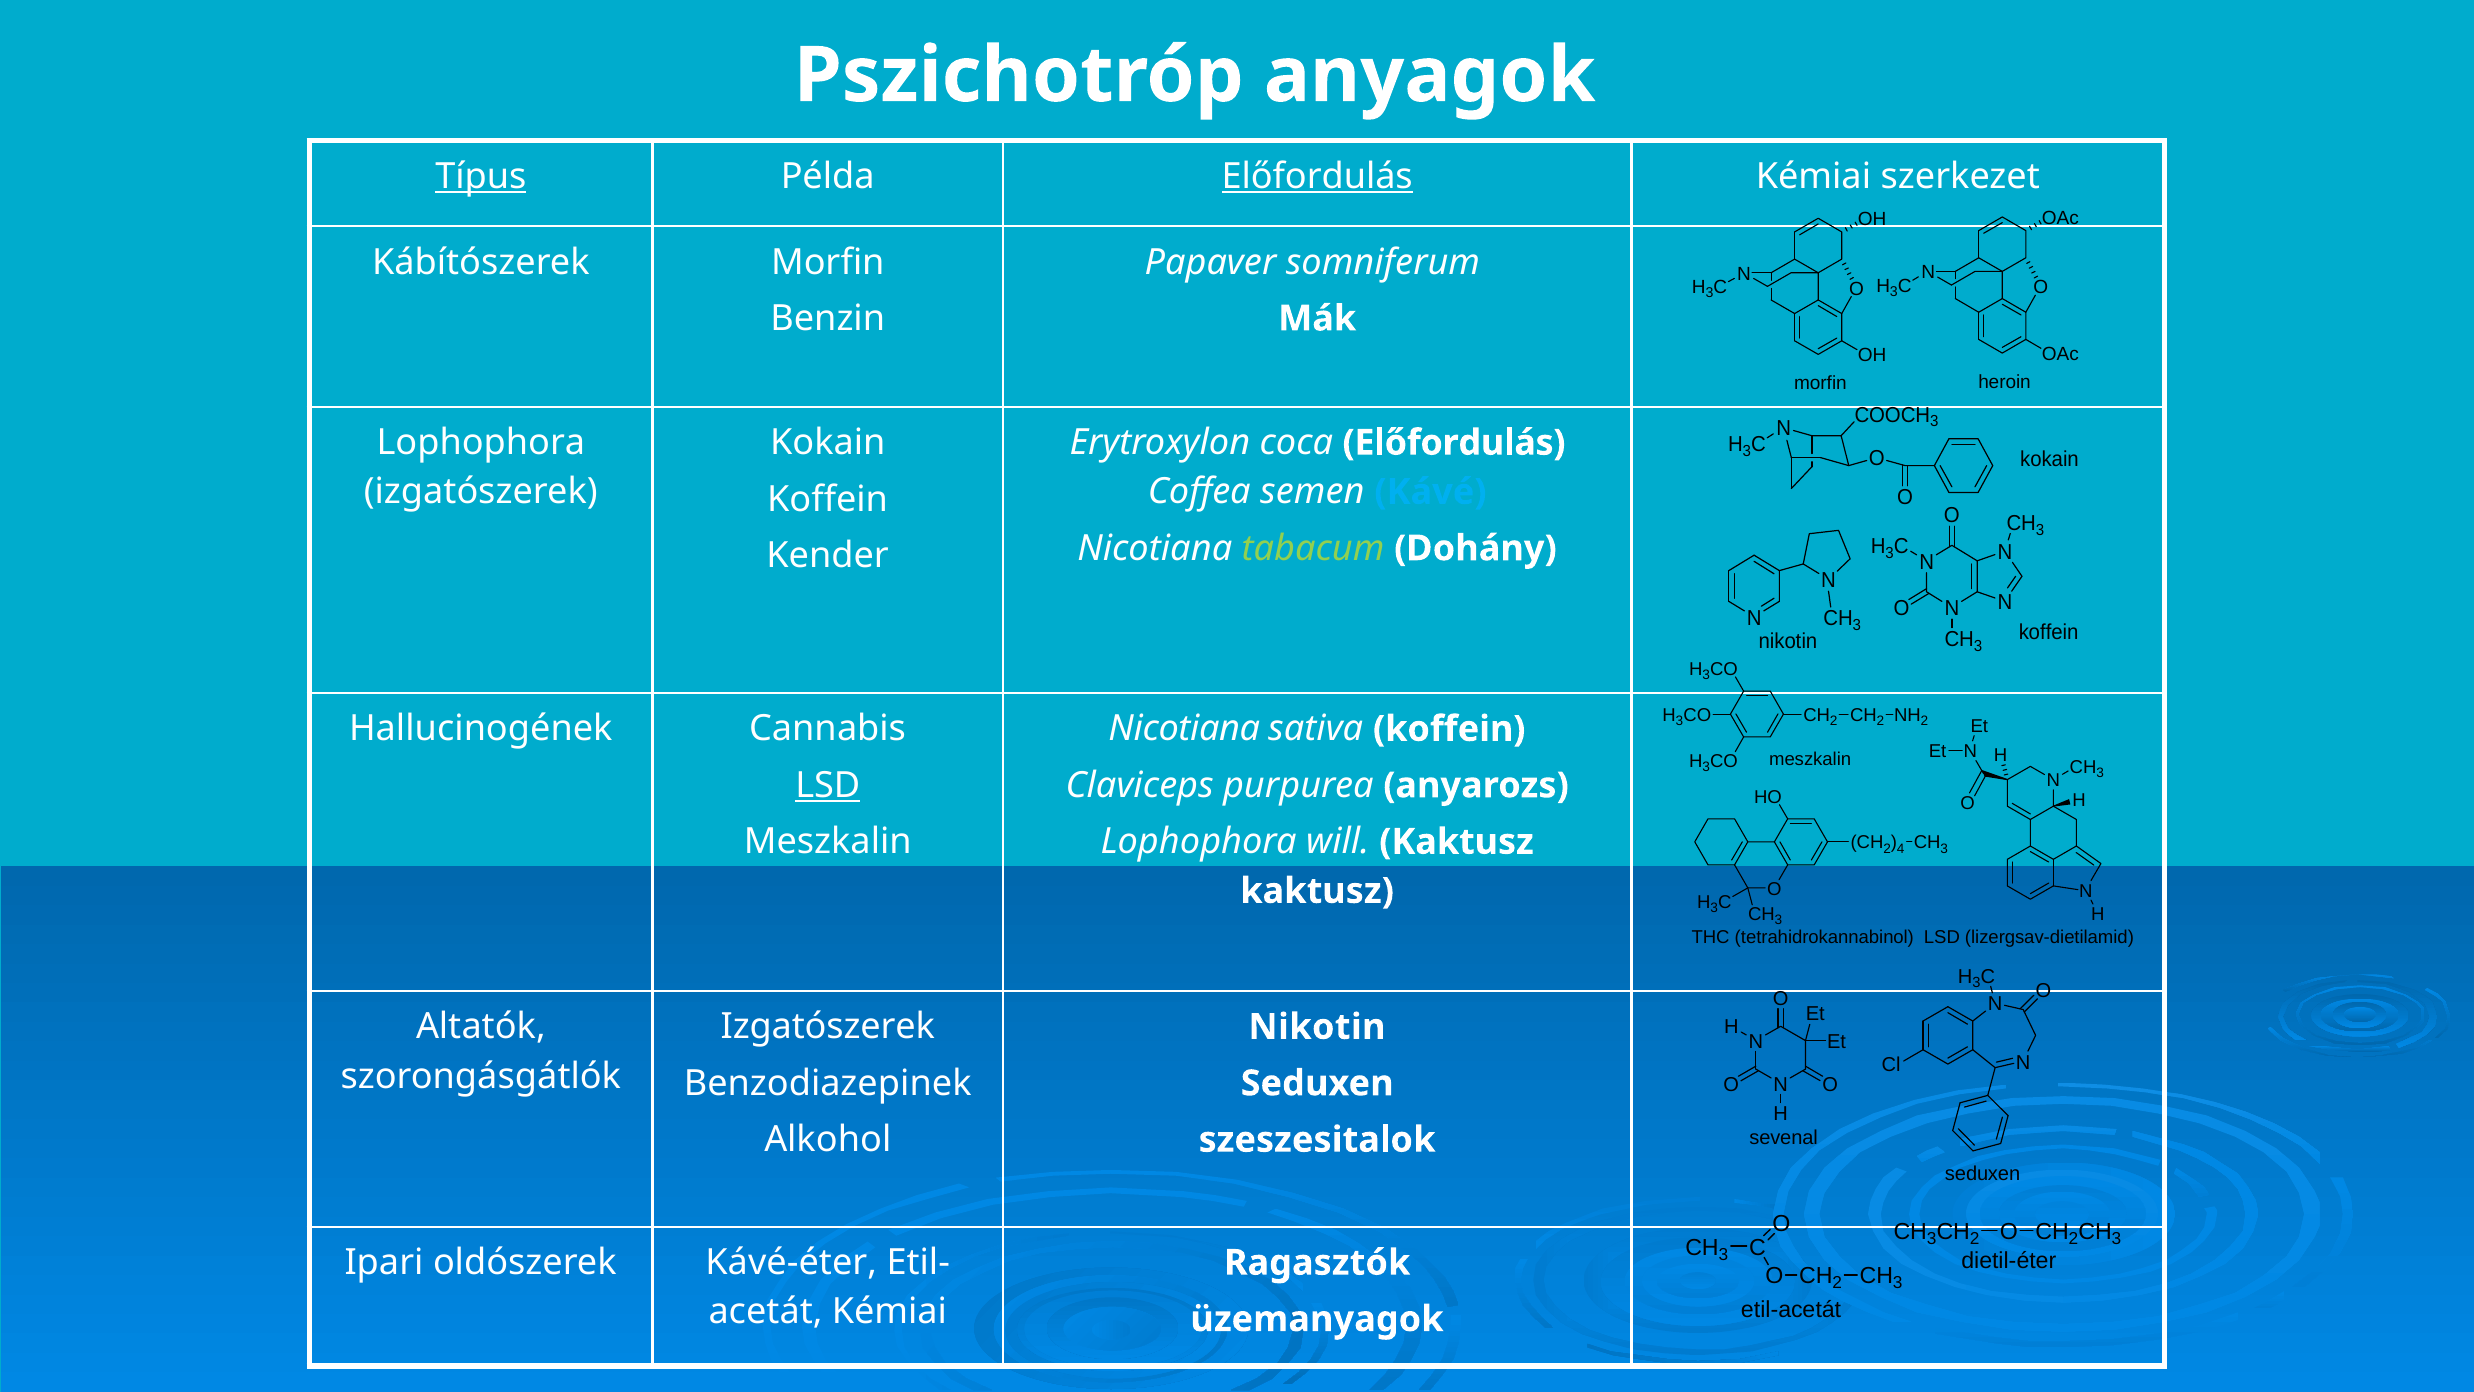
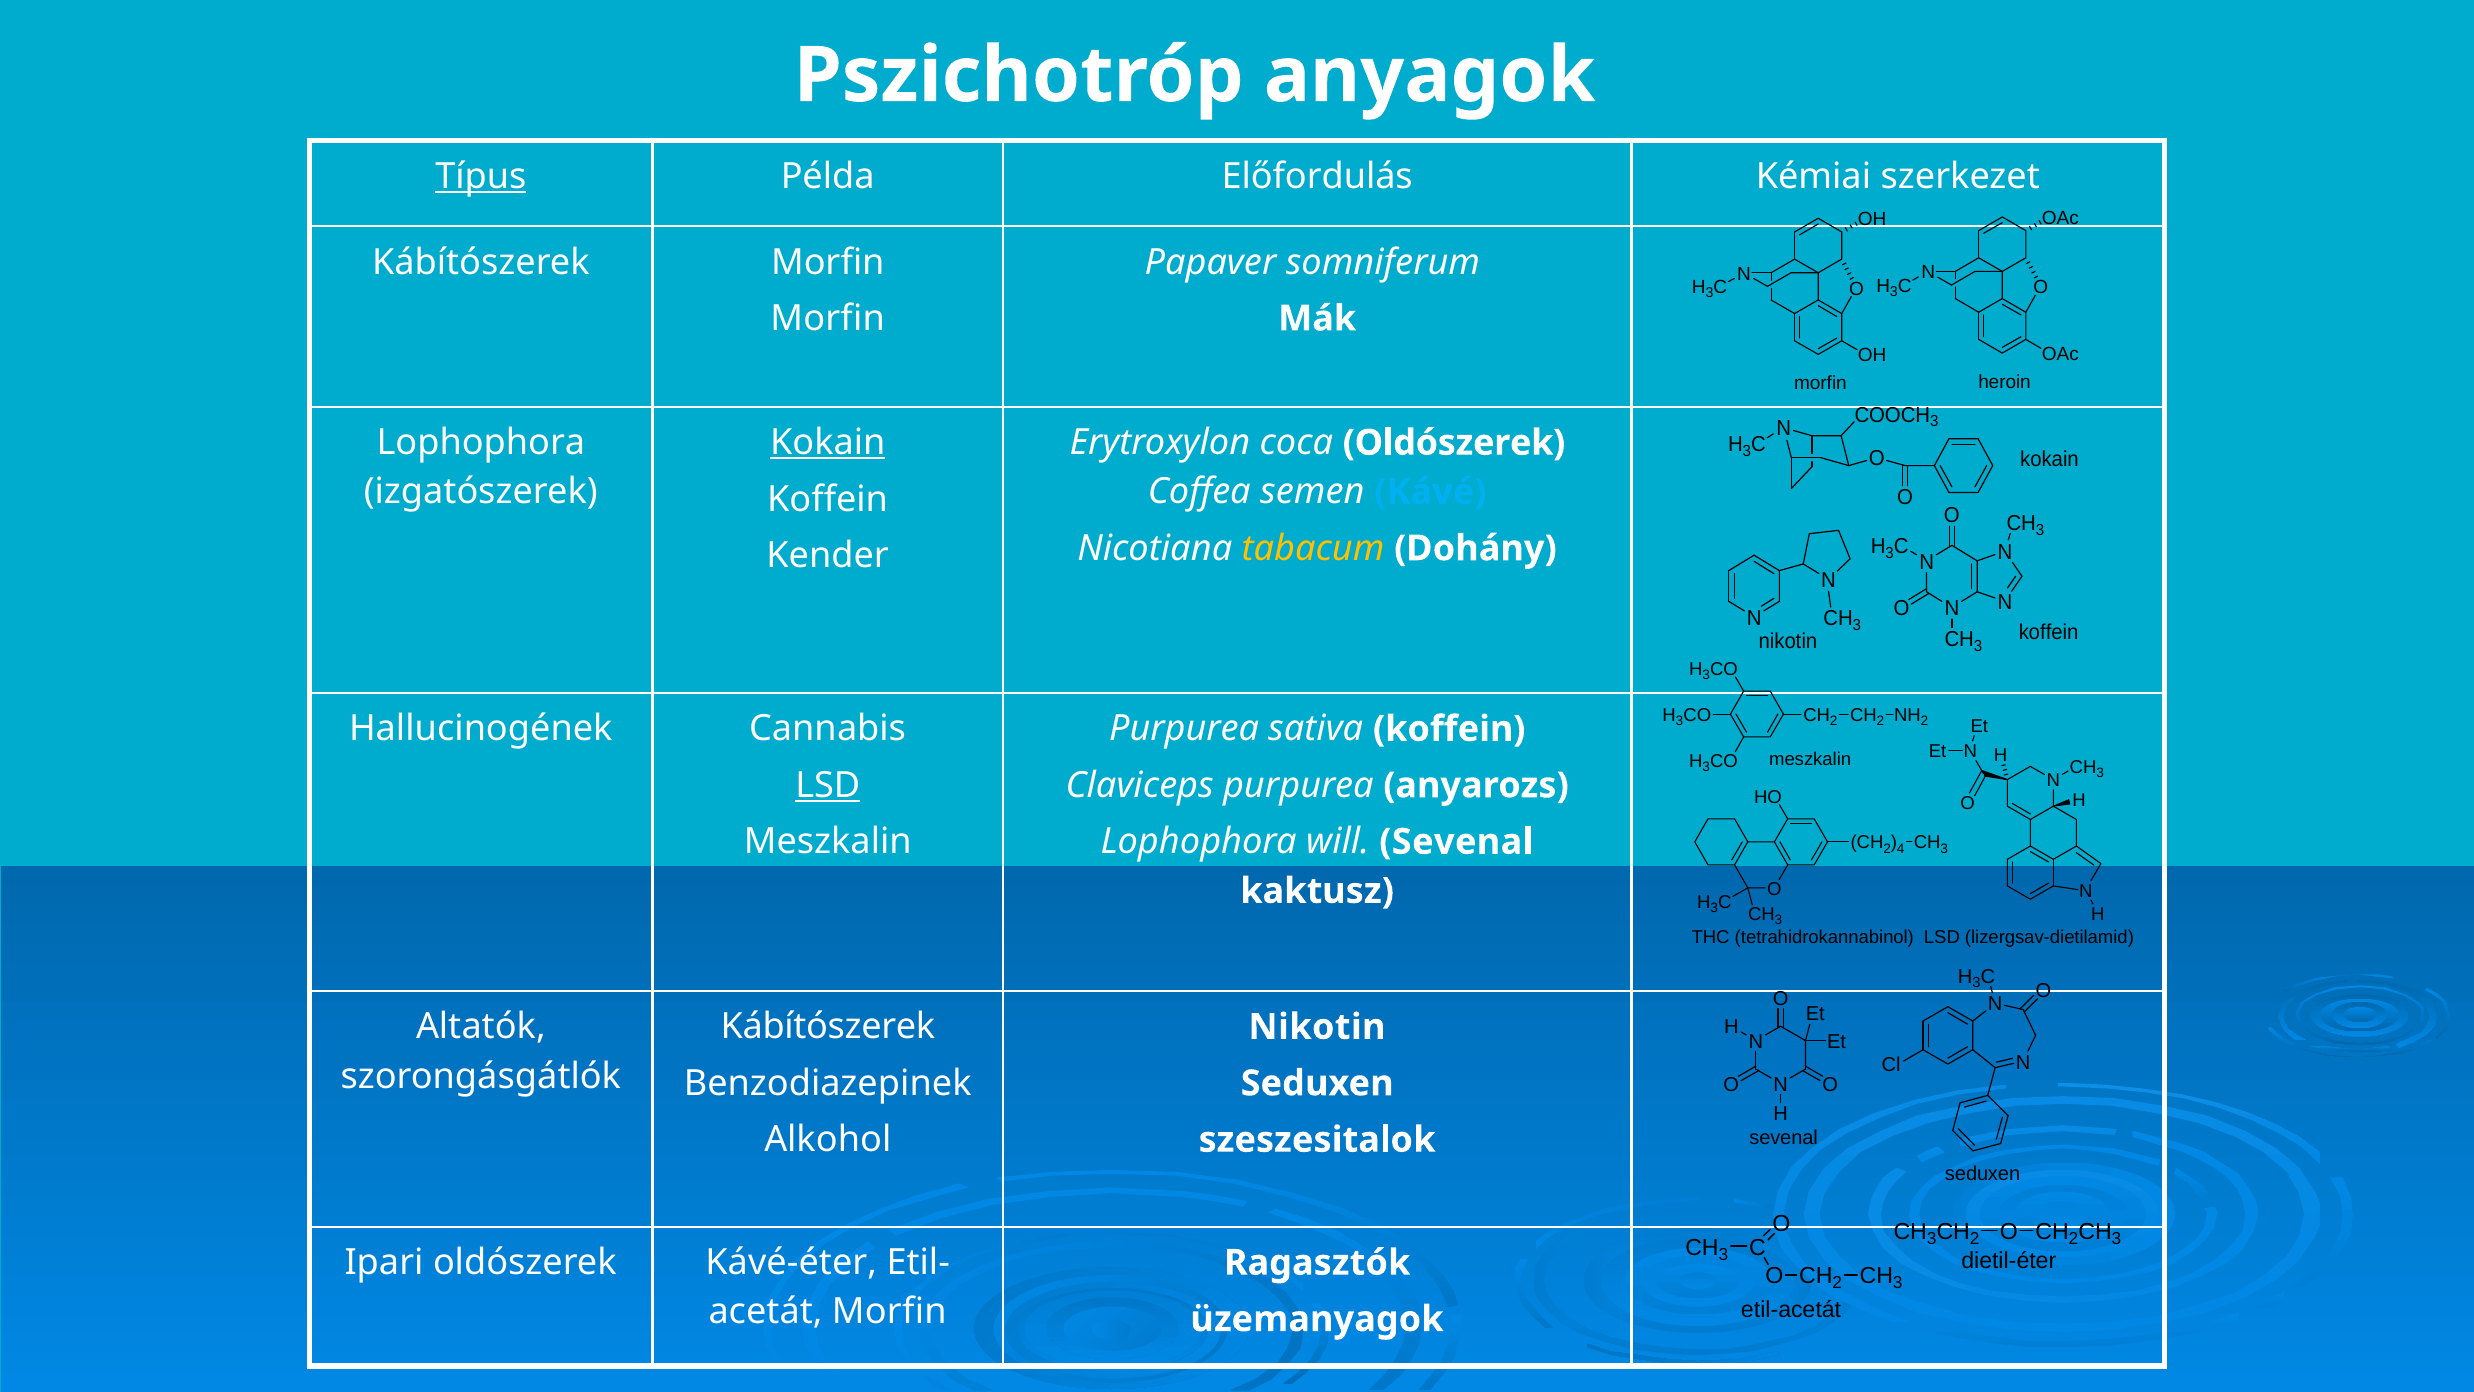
Előfordulás underline: present -> none (1317, 176)
Benzin: Benzin -> Morfin (828, 318)
Kokain underline: none -> present (828, 443)
coca Előfordulás: Előfordulás -> Oldószerek (1454, 443)
tabacum colour: light green -> yellow (1313, 548)
Nicotiana: Nicotiana -> Purpurea (1184, 729)
will Kaktusz: Kaktusz -> Sevenal (1456, 842)
Izgatószerek: Izgatószerek -> Kábítószerek (828, 1027)
Kémiai: Kémiai -> Morfin (889, 1312)
